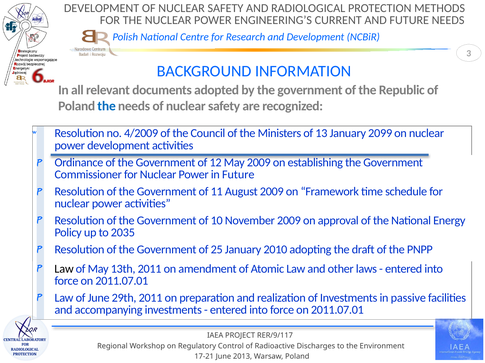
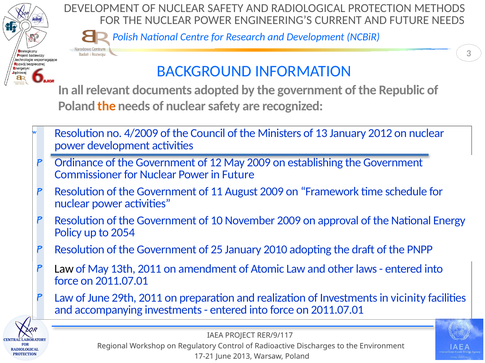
the colour: blue -> orange (107, 106)
2099: 2099 -> 2012 (380, 134)
2035: 2035 -> 2054 (123, 233)
passive: passive -> vicinity (408, 298)
